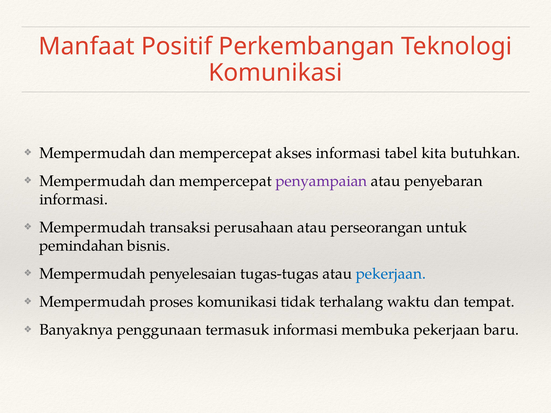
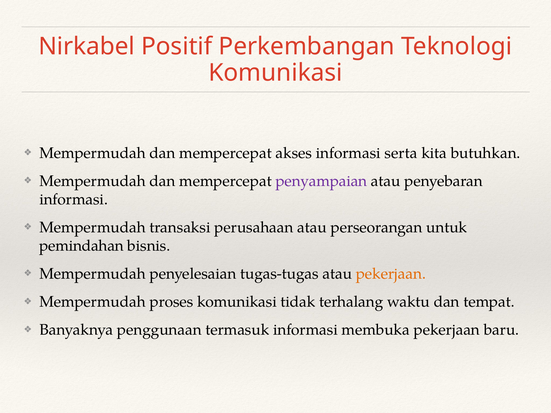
Manfaat: Manfaat -> Nirkabel (87, 46)
tabel: tabel -> serta (401, 153)
pekerjaan colour: blue -> orange (391, 274)
